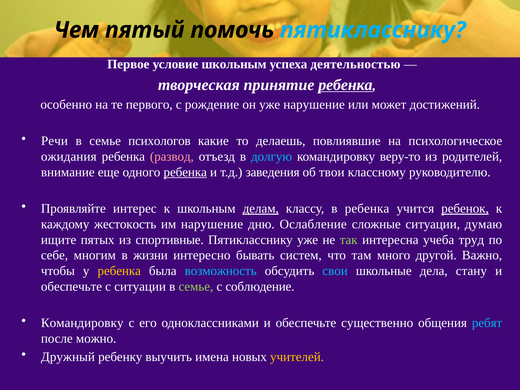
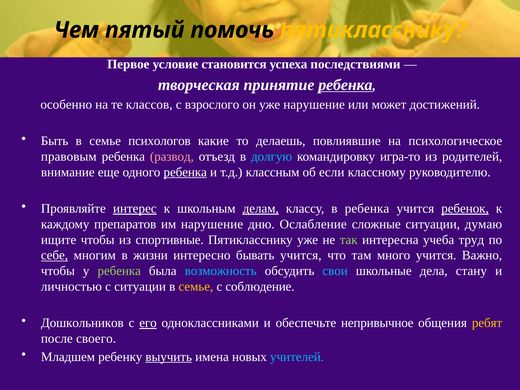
пятикласснику colour: light blue -> yellow (373, 30)
условие школьным: школьным -> становится (234, 64)
деятельностью: деятельностью -> последствиями (355, 64)
первого: первого -> классов (149, 105)
рождение: рождение -> взрослого (212, 105)
Речи: Речи -> Быть (55, 141)
ожидания: ожидания -> правовым (69, 157)
веру-то: веру-то -> игра-то (400, 157)
заведения: заведения -> классным (273, 172)
твои: твои -> если (332, 172)
интерес underline: none -> present (135, 209)
жестокость: жестокость -> препаратов (125, 224)
ищите пятых: пятых -> чтобы (98, 240)
себе underline: none -> present (55, 255)
бывать систем: систем -> учится (301, 255)
много другой: другой -> учится (436, 255)
ребенка colour: yellow -> light green (119, 271)
обеспечьте: обеспечьте -> личностью (71, 287)
семье colour: light green -> yellow (196, 287)
Командировку: Командировку -> Дошкольников (82, 323)
его underline: none -> present (148, 323)
существенно: существенно -> непривычное (377, 323)
ребят colour: light blue -> yellow (487, 323)
можно: можно -> своего (96, 339)
Дружный: Дружный -> Младшем (68, 357)
выучить underline: none -> present (169, 357)
учителей colour: yellow -> light blue (297, 357)
